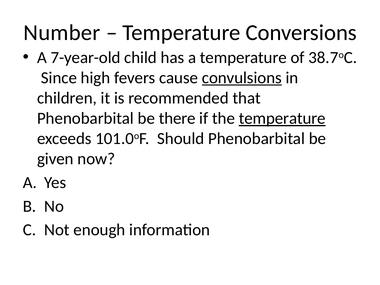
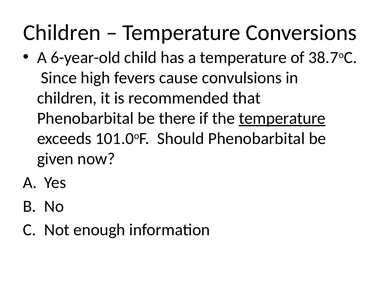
Number: Number -> Children (62, 33)
7-year-old: 7-year-old -> 6-year-old (86, 58)
convulsions underline: present -> none (242, 78)
